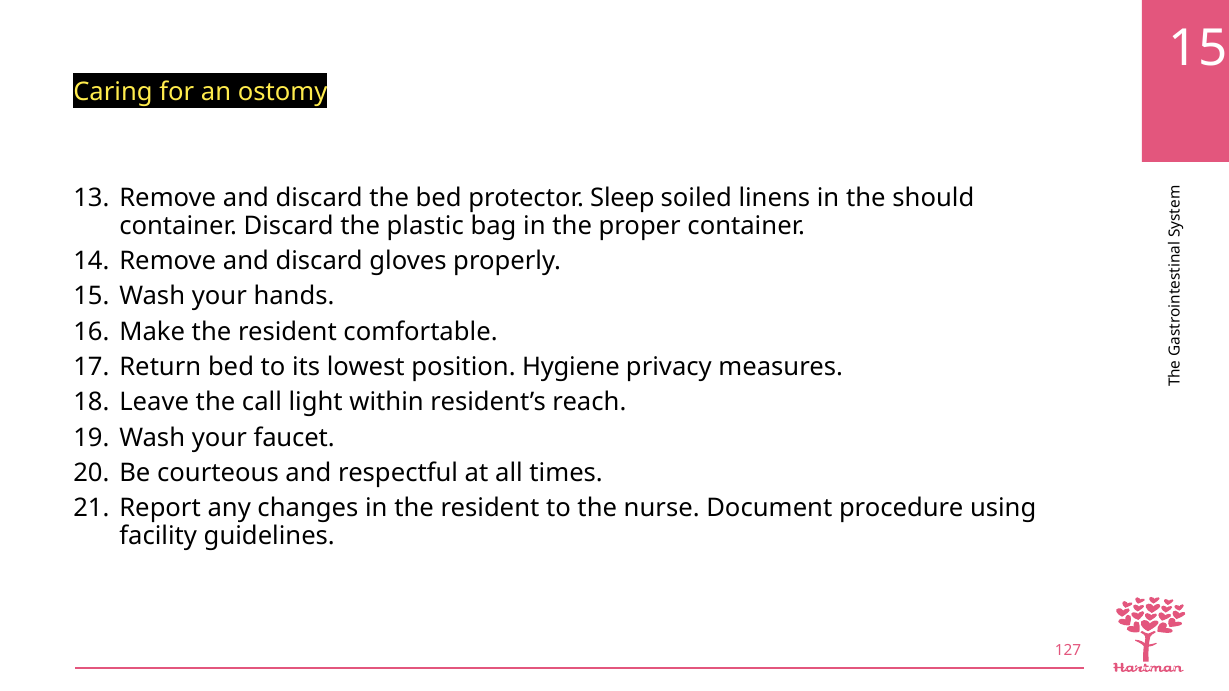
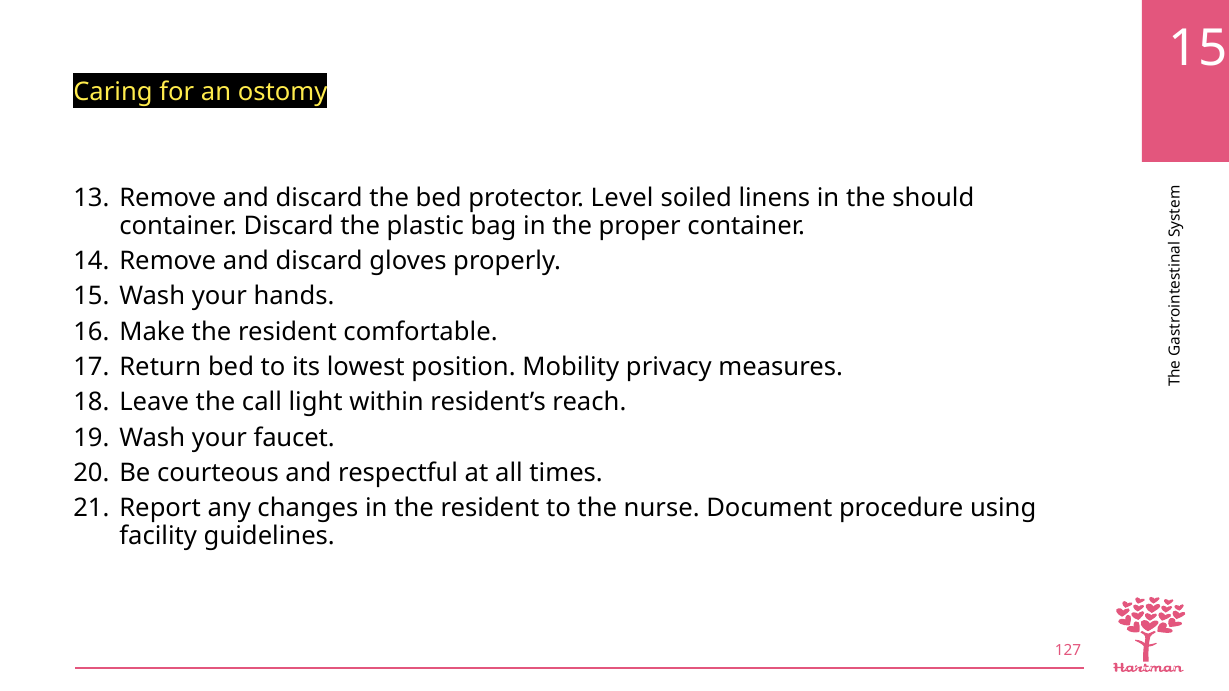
Sleep: Sleep -> Level (622, 198)
Hygiene: Hygiene -> Mobility (571, 367)
